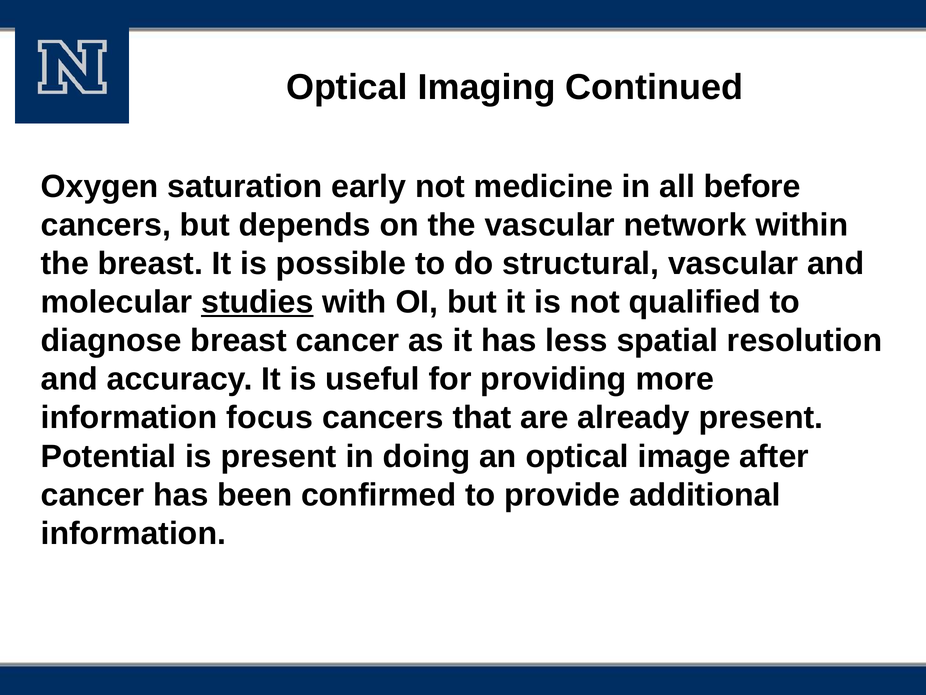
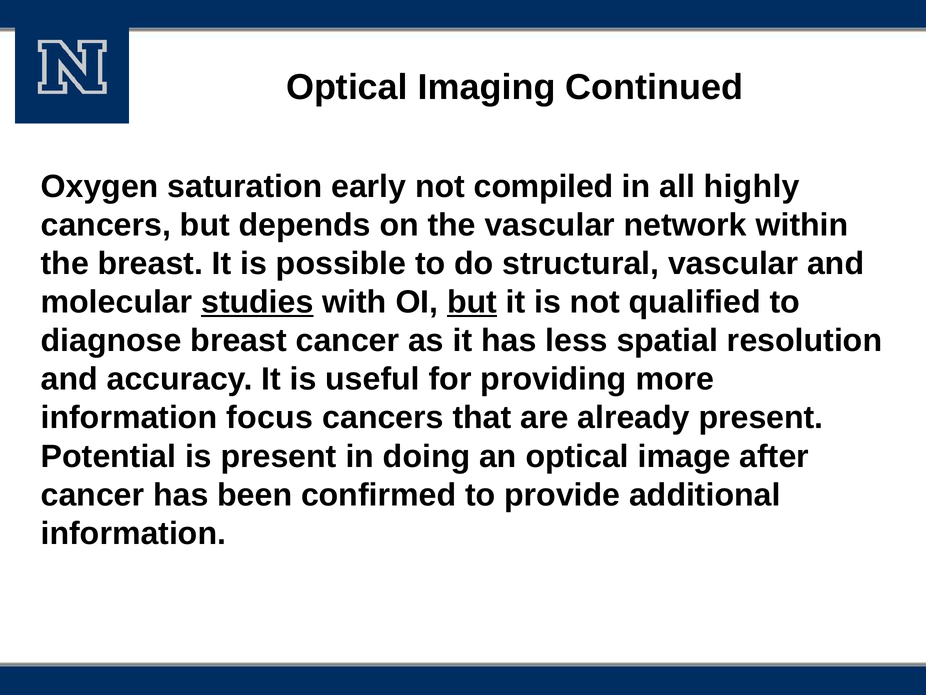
medicine: medicine -> compiled (544, 186)
before: before -> highly (752, 186)
but underline: none -> present (472, 302)
